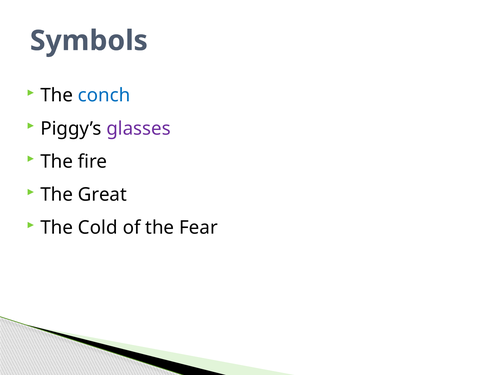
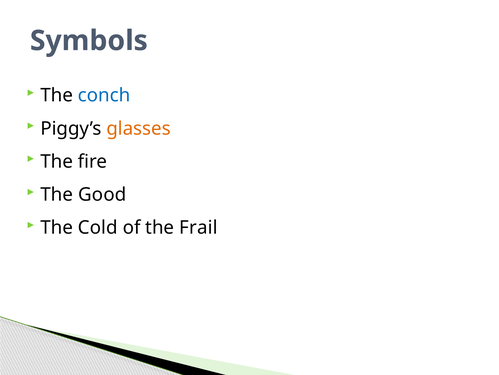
glasses colour: purple -> orange (139, 128)
Great: Great -> Good (102, 194)
Fear: Fear -> Frail (198, 227)
